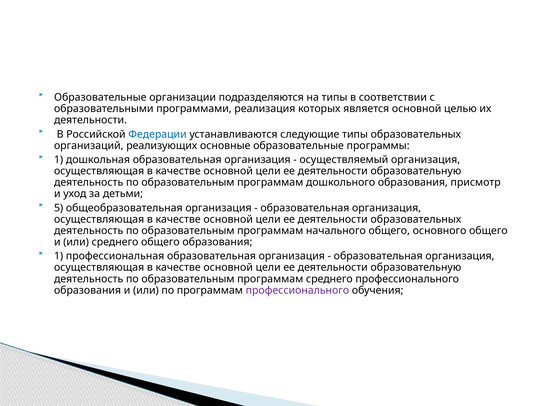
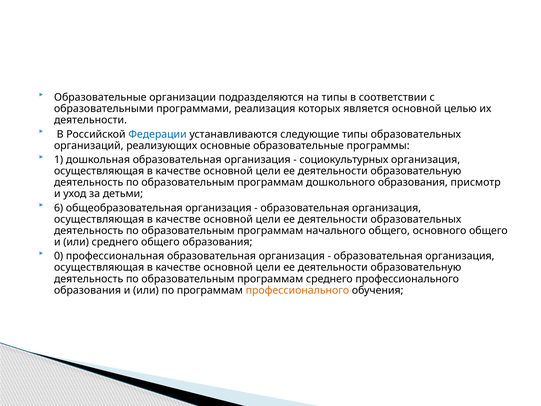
осуществляемый: осуществляемый -> социокультурных (344, 160)
5: 5 -> 6 (59, 208)
1: 1 -> 0 (59, 256)
профессионального colour: purple -> orange (297, 290)
